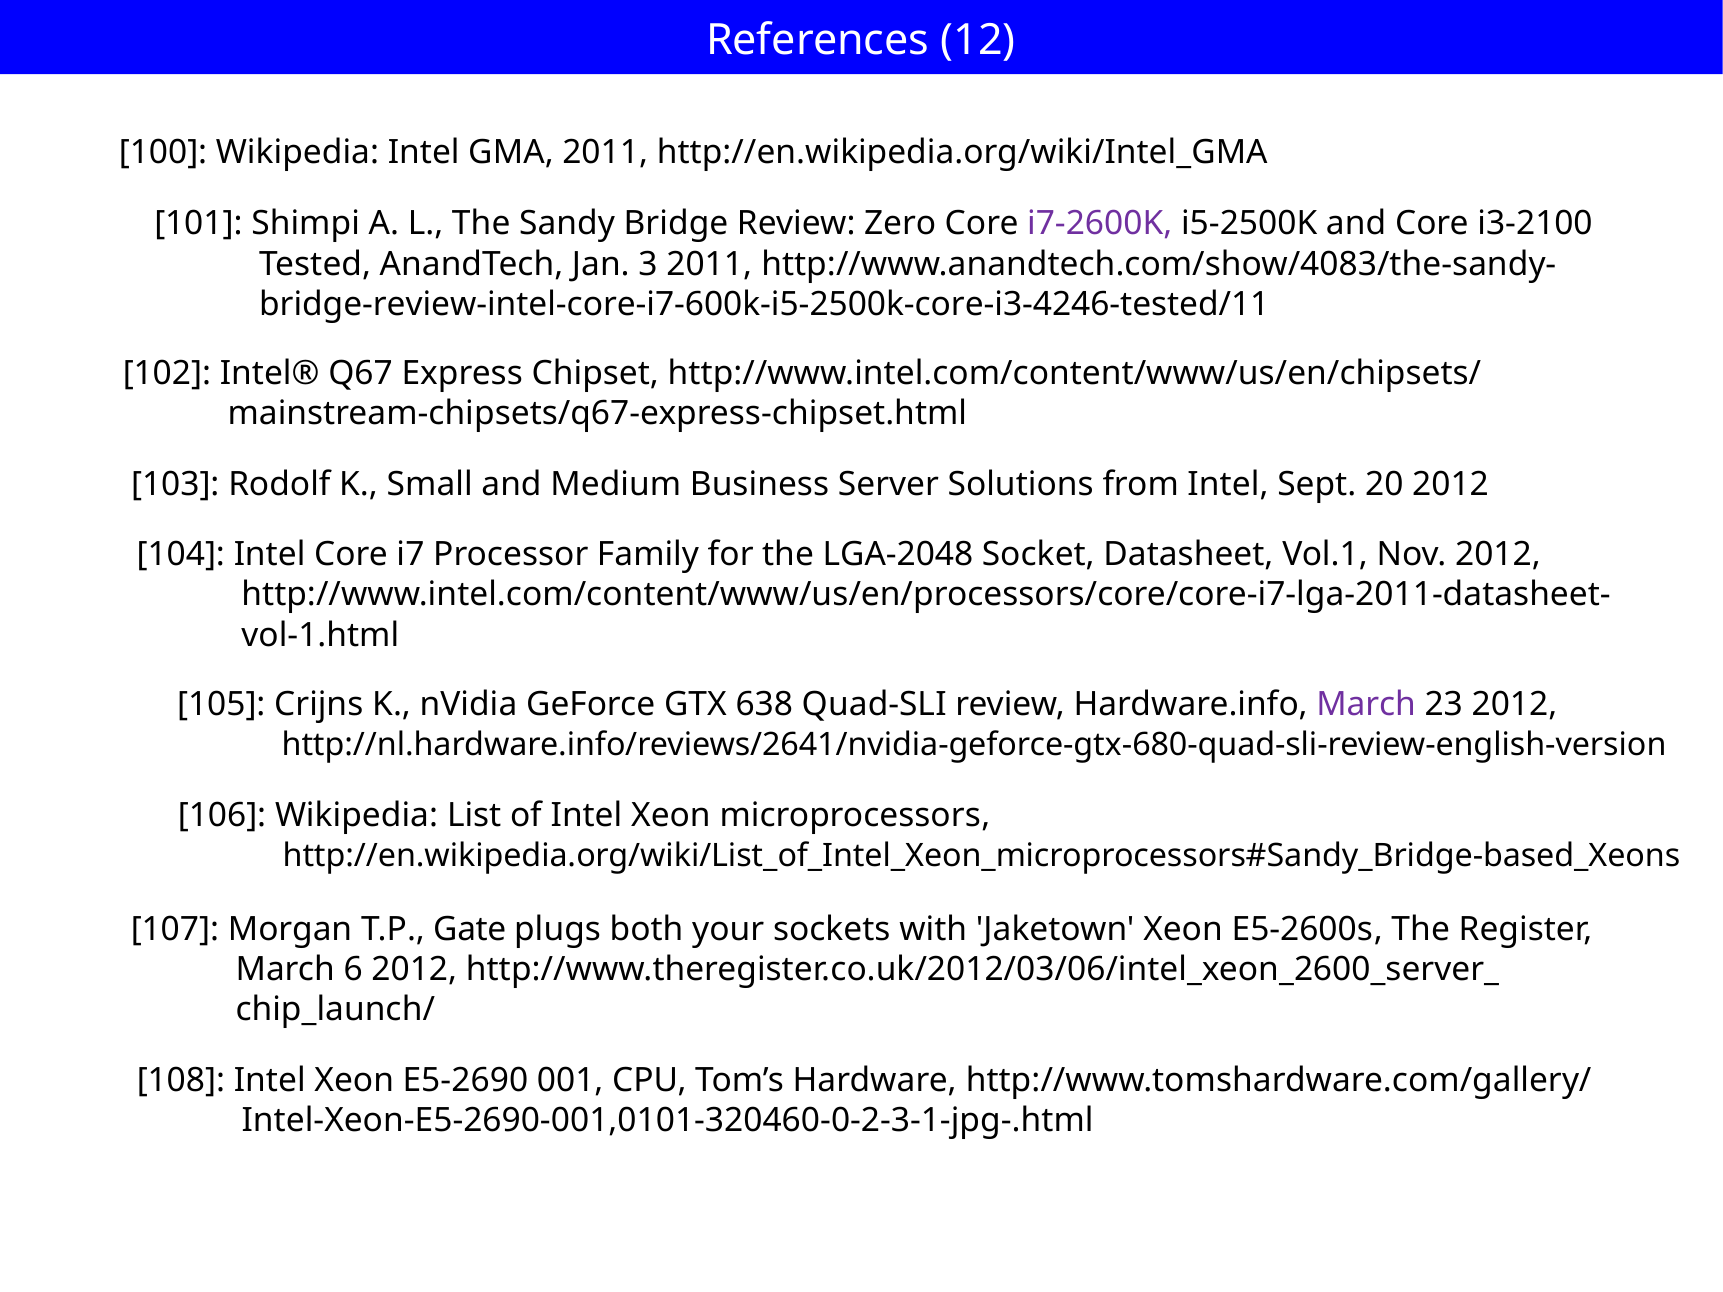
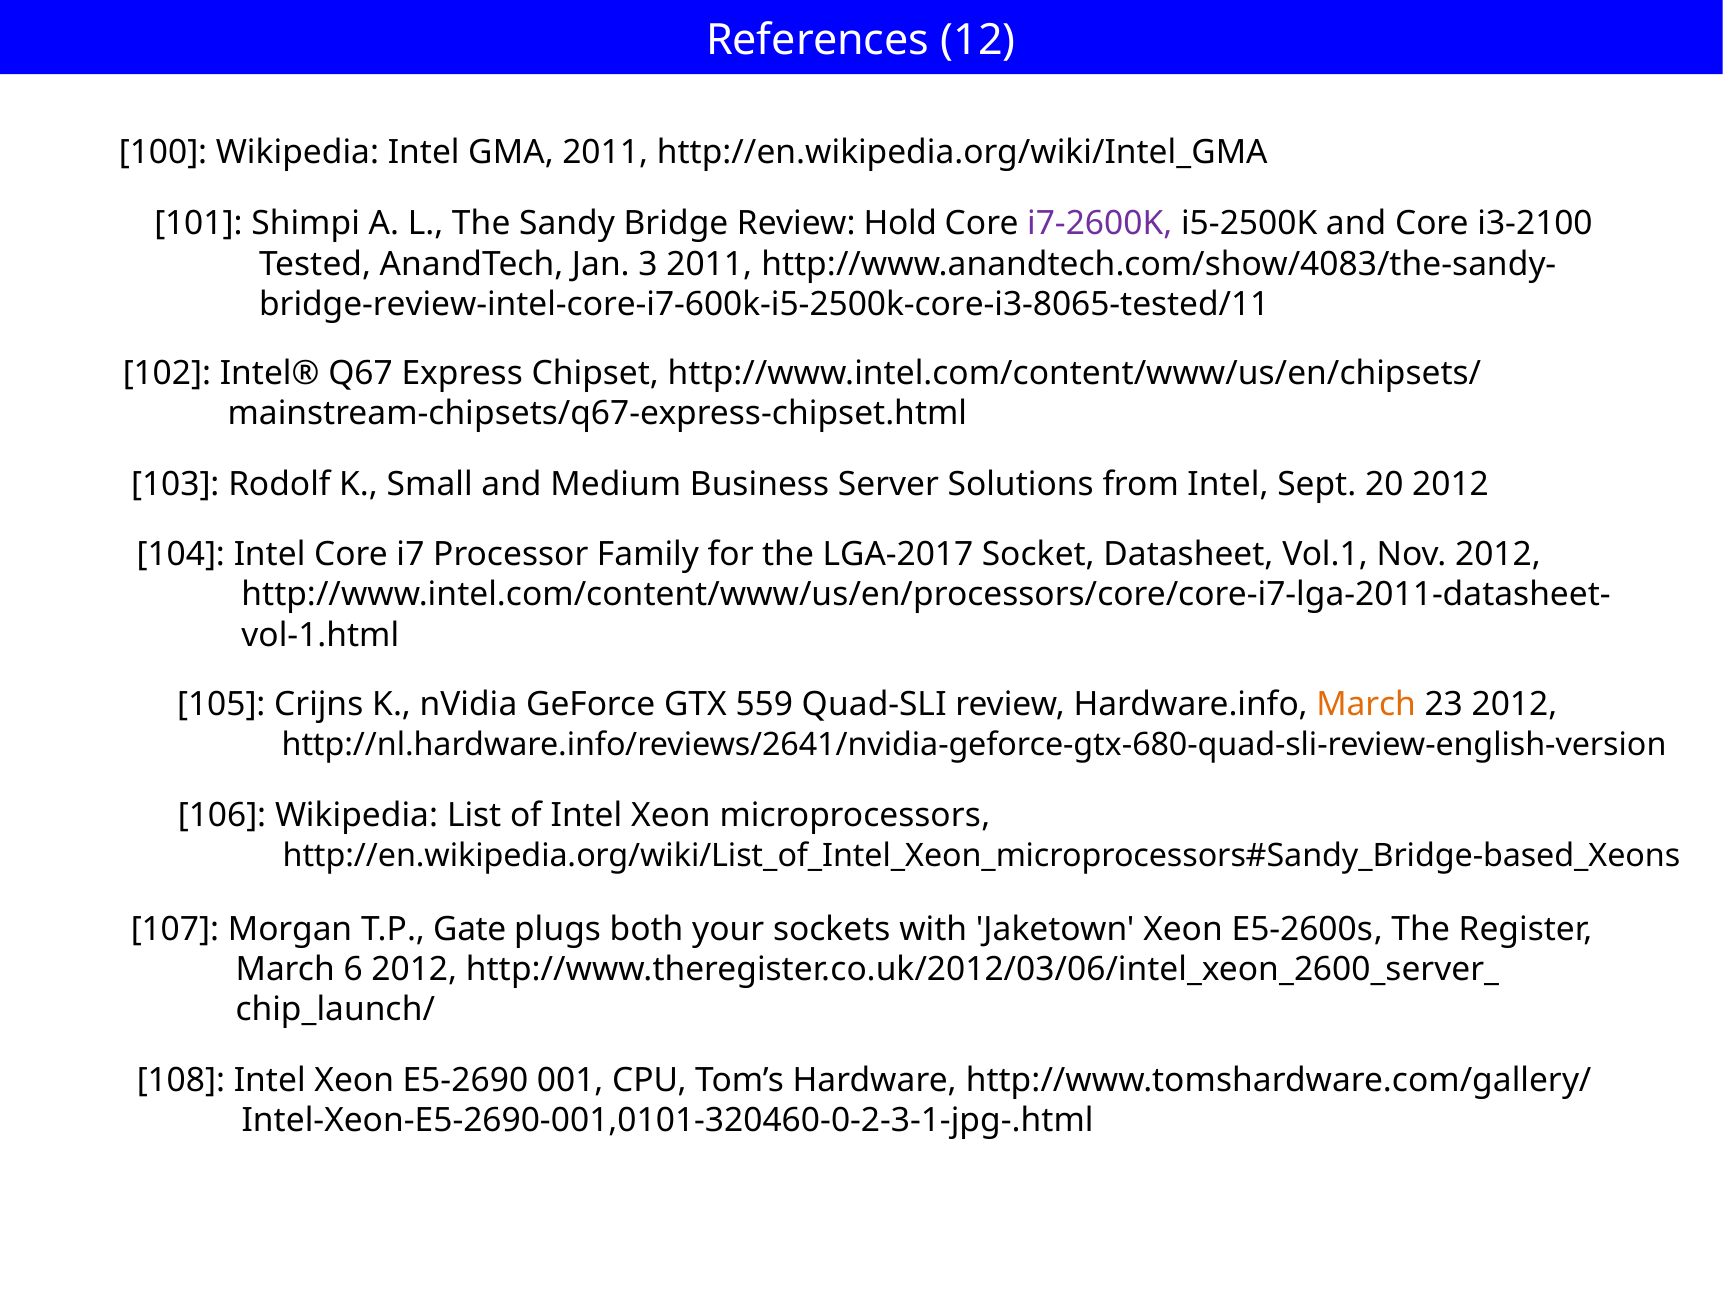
Zero: Zero -> Hold (900, 224)
bridge-review-intel-core-i7-600k-i5-2500k-core-i3-4246-tested/11: bridge-review-intel-core-i7-600k-i5-2500k-core-i3-4246-tested/11 -> bridge-review-intel-core-i7-600k-i5-2500k-core-i3-8065-tested/11 (764, 304)
LGA-2048: LGA-2048 -> LGA-2017 (898, 555)
638: 638 -> 559 (764, 705)
March colour: purple -> orange (1366, 705)
